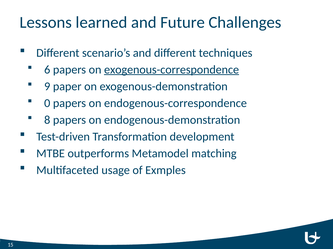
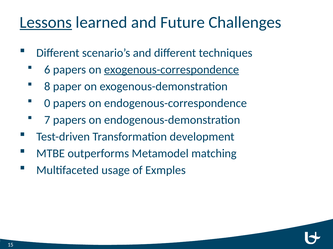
Lessons underline: none -> present (46, 22)
9: 9 -> 8 (47, 87)
8: 8 -> 7 (47, 120)
